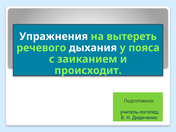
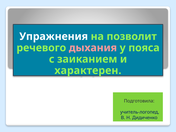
вытереть: вытереть -> позволит (132, 36)
дыхания colour: white -> pink (93, 48)
происходит: происходит -> характерен (88, 71)
